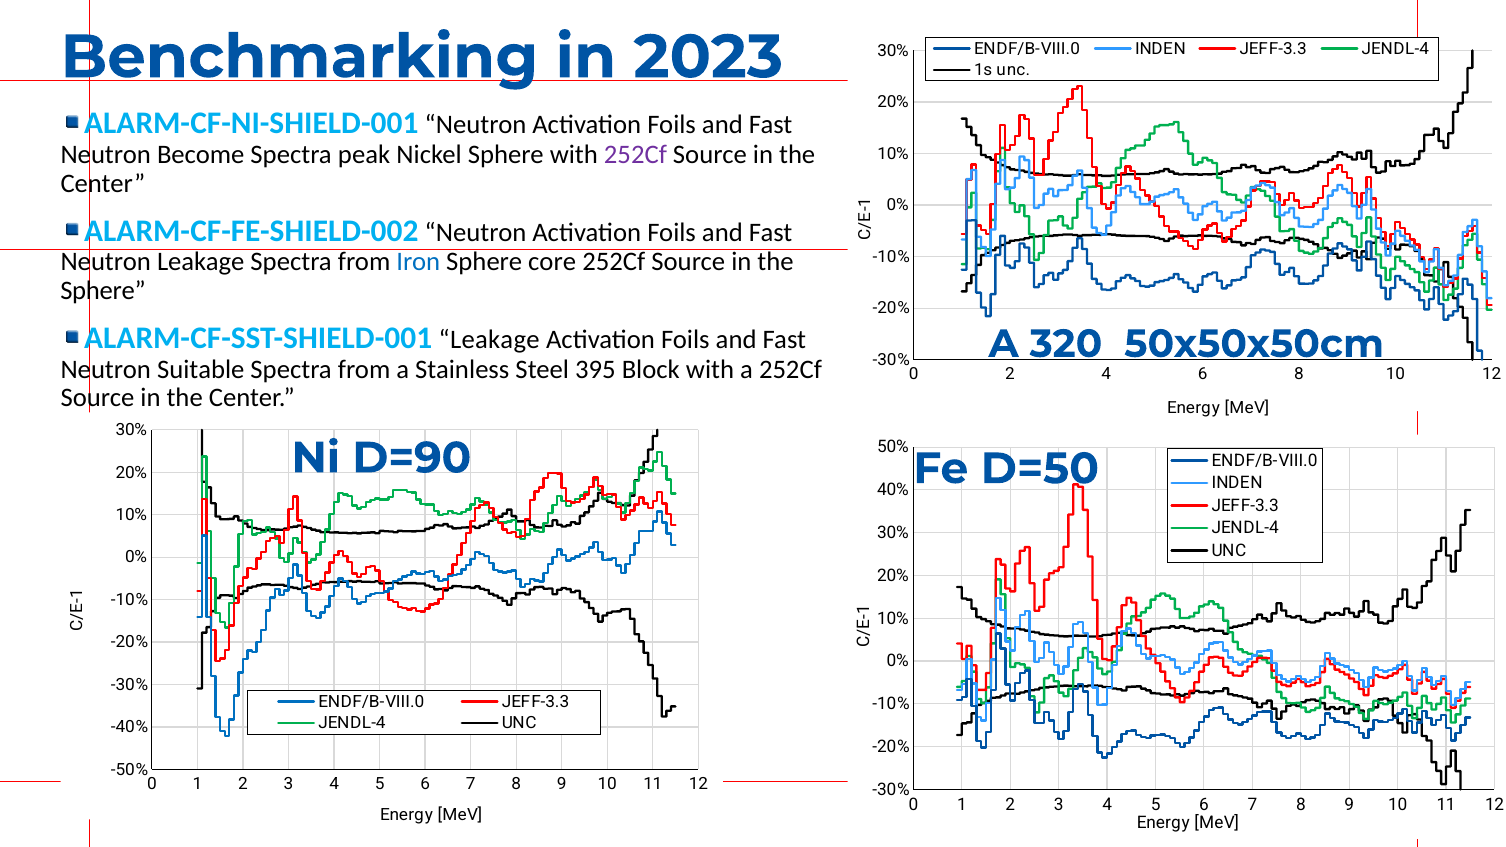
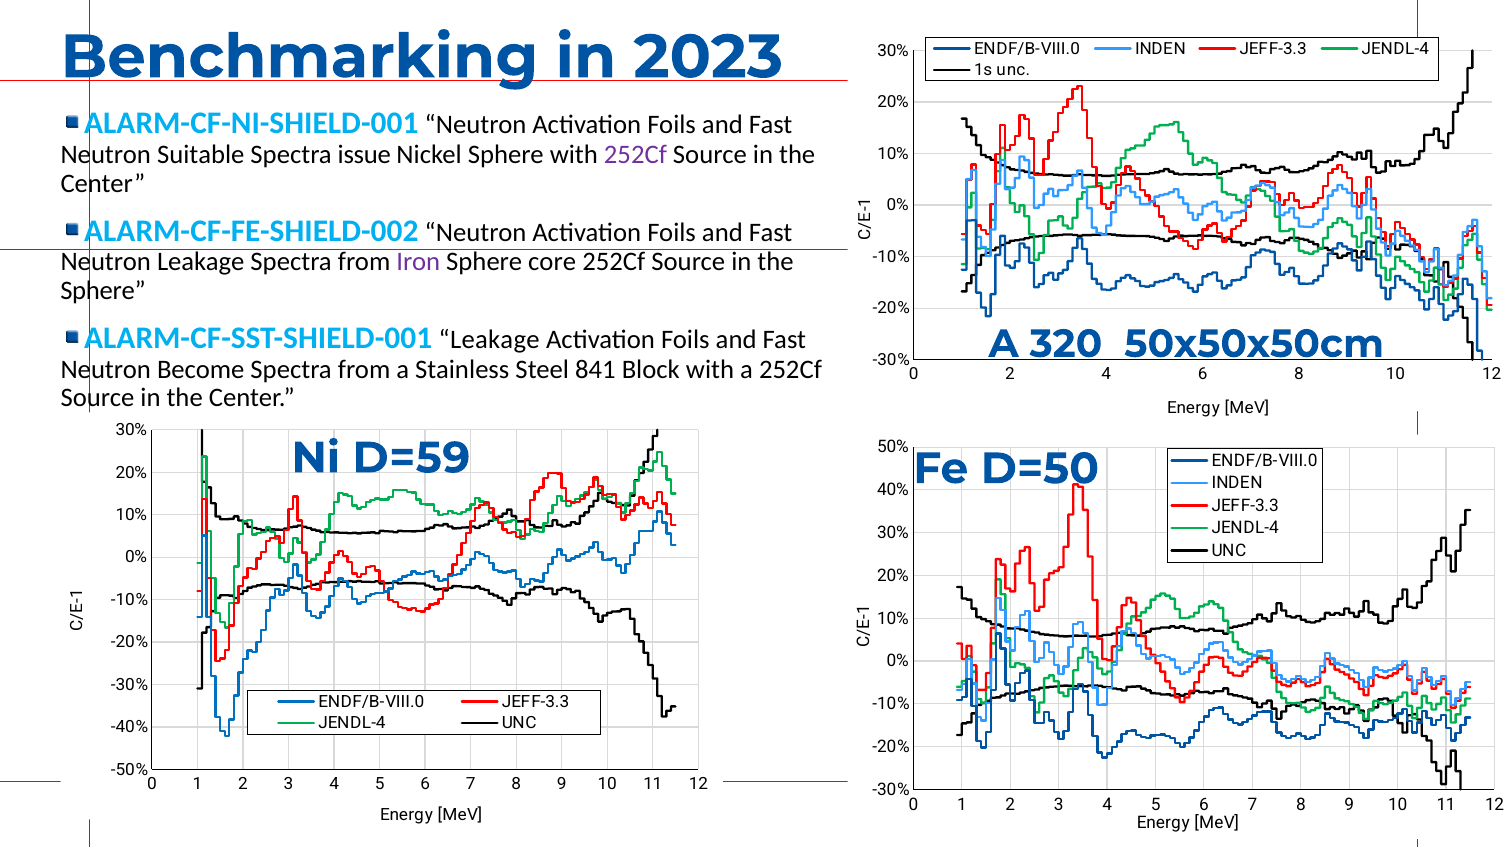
Become: Become -> Suitable (201, 155)
peak: peak -> issue (364, 155)
Iron colour: blue -> purple (418, 262)
Suitable: Suitable -> Become (201, 369)
395: 395 -> 841 (595, 369)
D=90: D=90 -> D=59 (411, 458)
